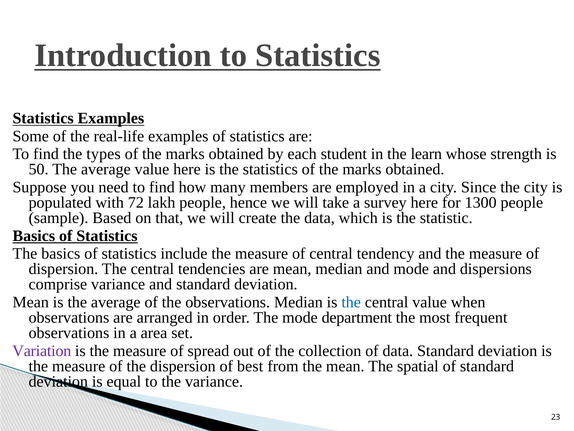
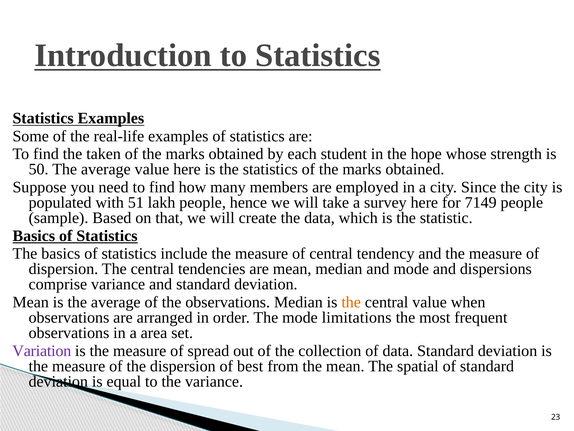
types: types -> taken (104, 154)
learn: learn -> hope (426, 154)
72: 72 -> 51 (136, 202)
1300: 1300 -> 7149 (481, 202)
the colour: blue -> orange (351, 302)
department: department -> limitations (357, 317)
